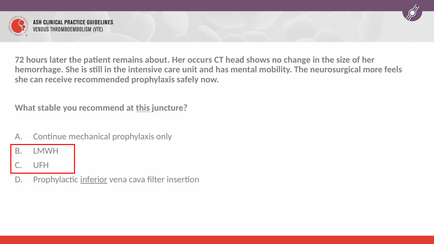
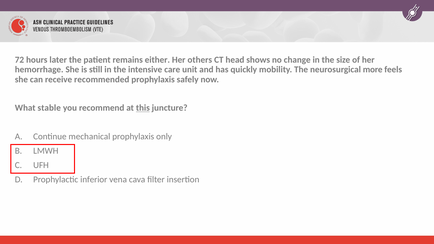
about: about -> either (157, 60)
occurs: occurs -> others (200, 60)
mental: mental -> quickly (244, 70)
inferior underline: present -> none (94, 179)
